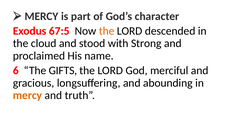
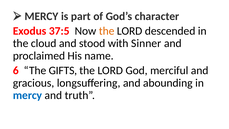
67:5: 67:5 -> 37:5 (59, 31)
Strong: Strong -> Sinner (146, 43)
mercy colour: orange -> blue (27, 95)
